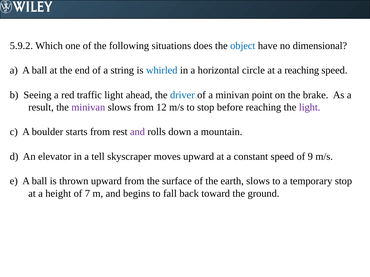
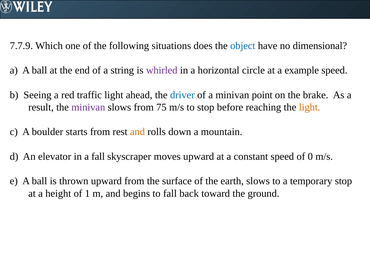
5.9.2: 5.9.2 -> 7.7.9 (21, 46)
whirled colour: blue -> purple (162, 70)
a reaching: reaching -> example (302, 70)
12: 12 -> 75 (161, 107)
light colour: purple -> orange (310, 107)
and colour: purple -> orange (137, 132)
a tell: tell -> fall (98, 157)
9: 9 -> 0 (310, 157)
7: 7 -> 1 (87, 194)
